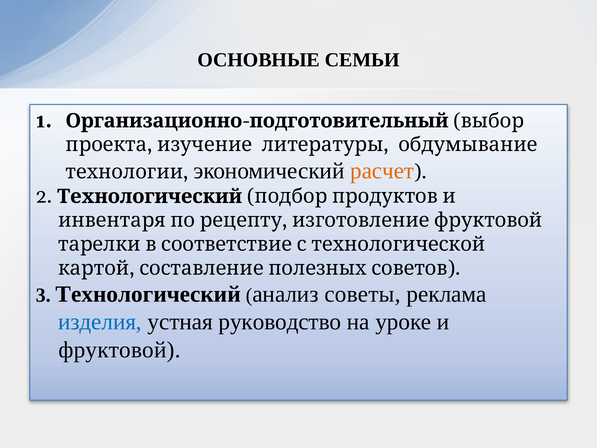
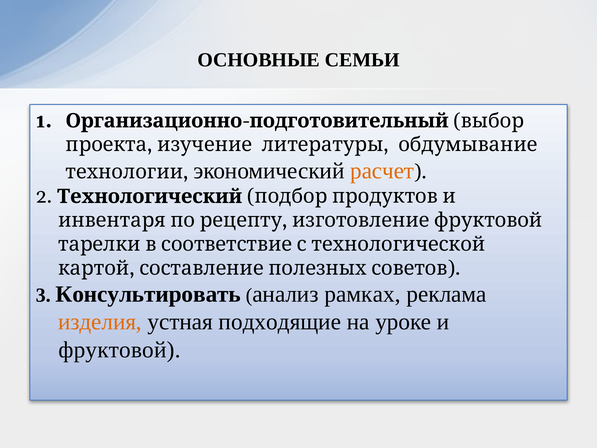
3 Технологический: Технологический -> Консультировать (148, 294)
советы: советы -> рамках (363, 294)
изделия colour: blue -> orange (100, 322)
руководство: руководство -> подходящие (280, 322)
